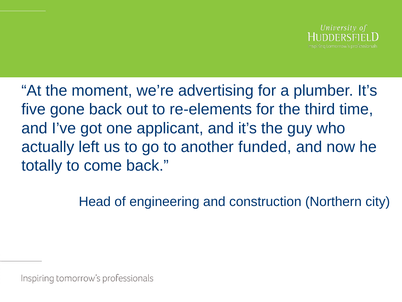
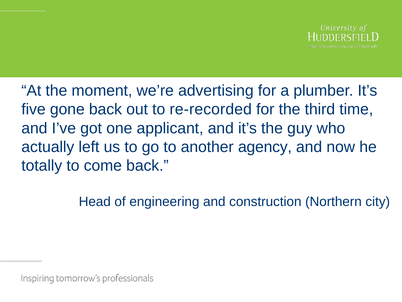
re-elements: re-elements -> re-recorded (211, 109)
funded: funded -> agency (265, 147)
